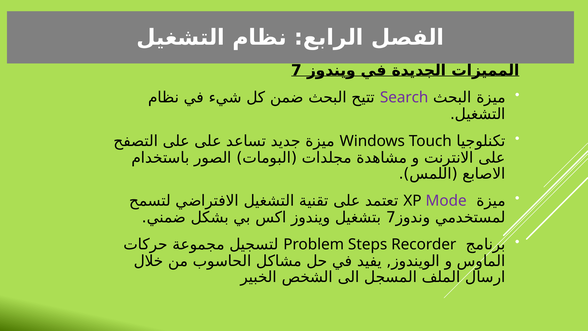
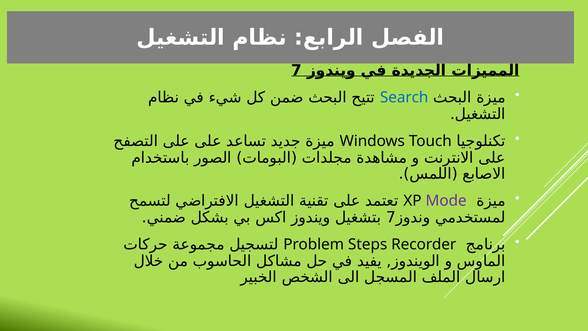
Search colour: purple -> blue (404, 97)
